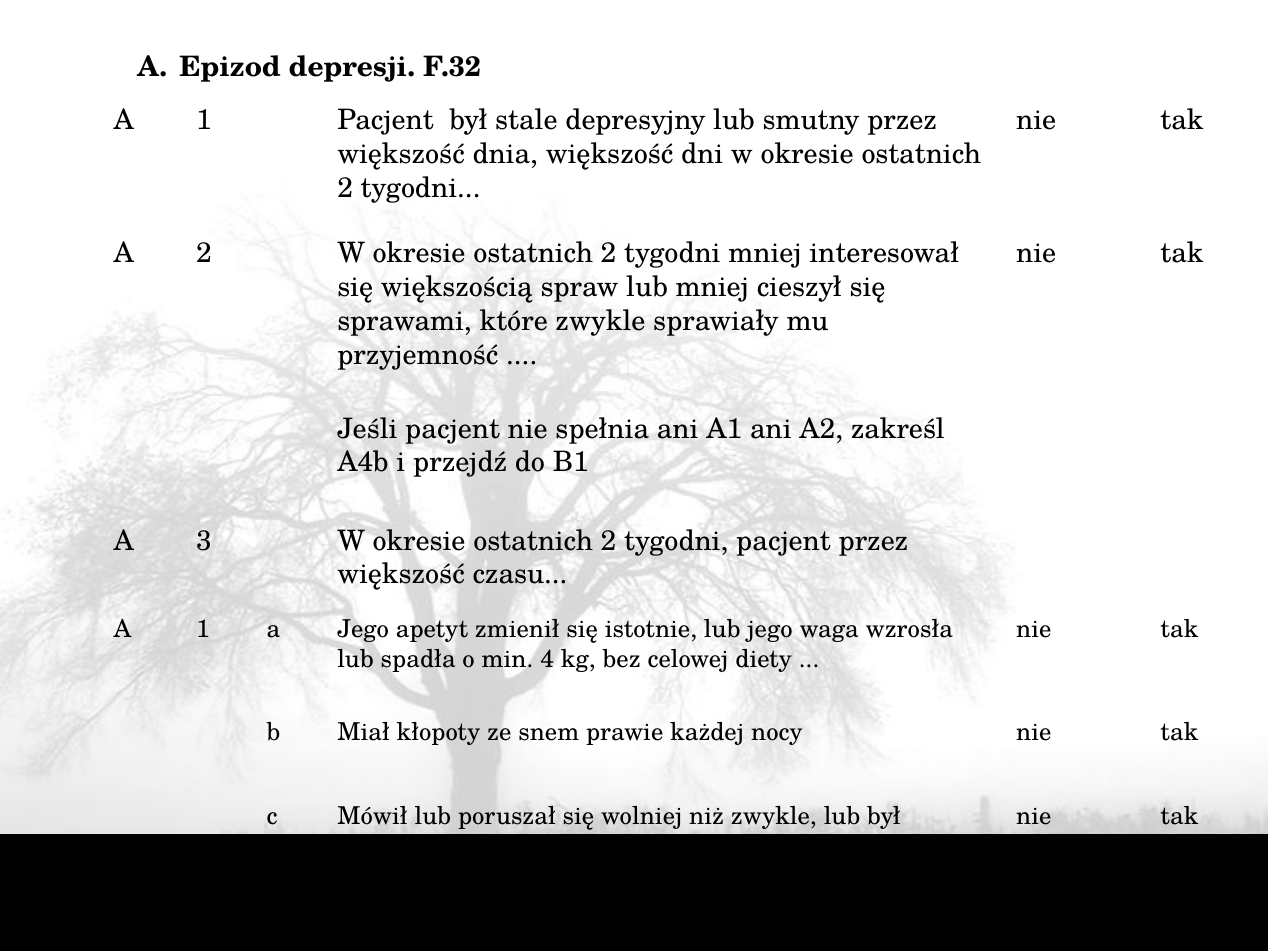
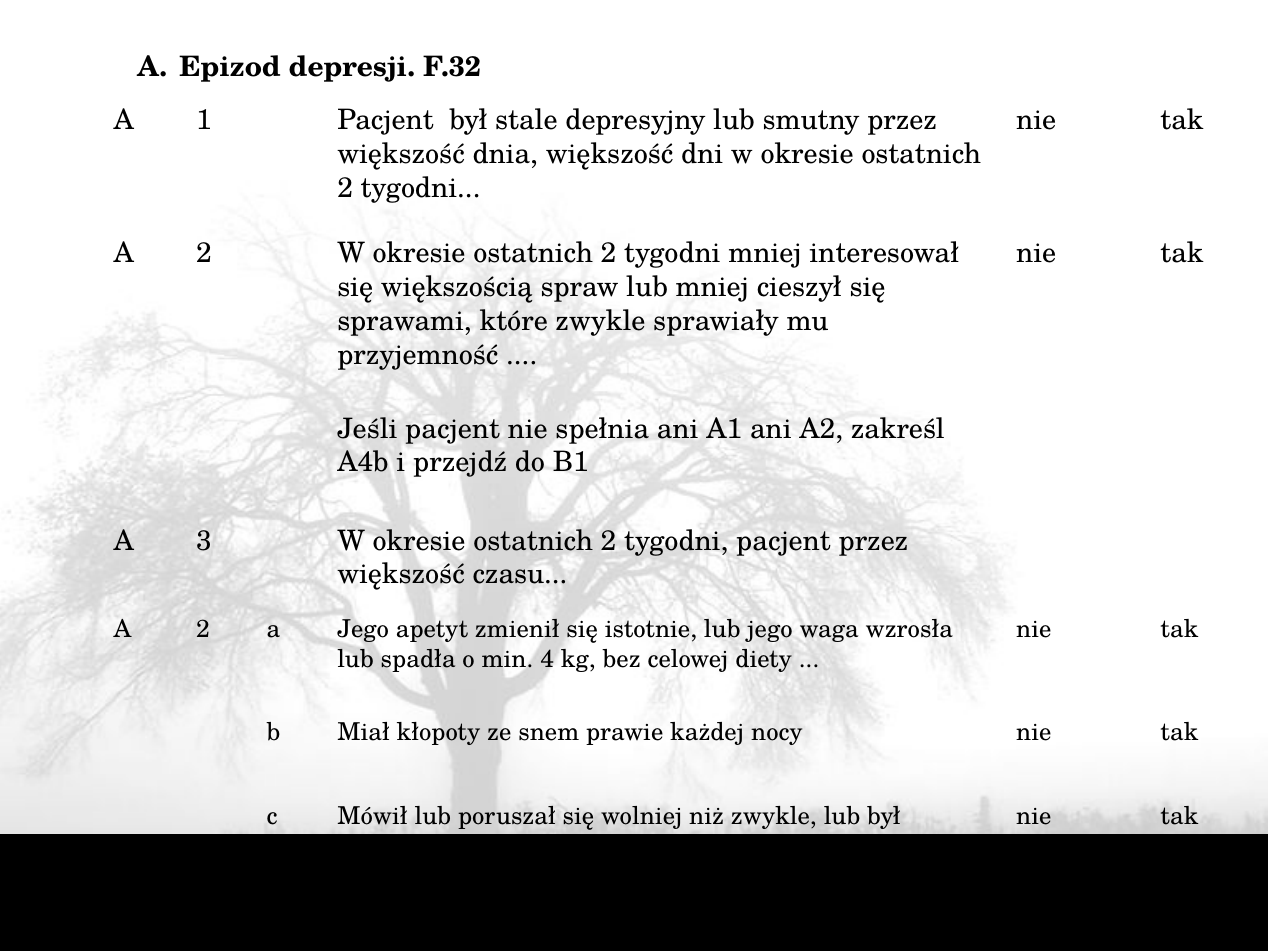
1: 1 -> 2 (203, 630)
